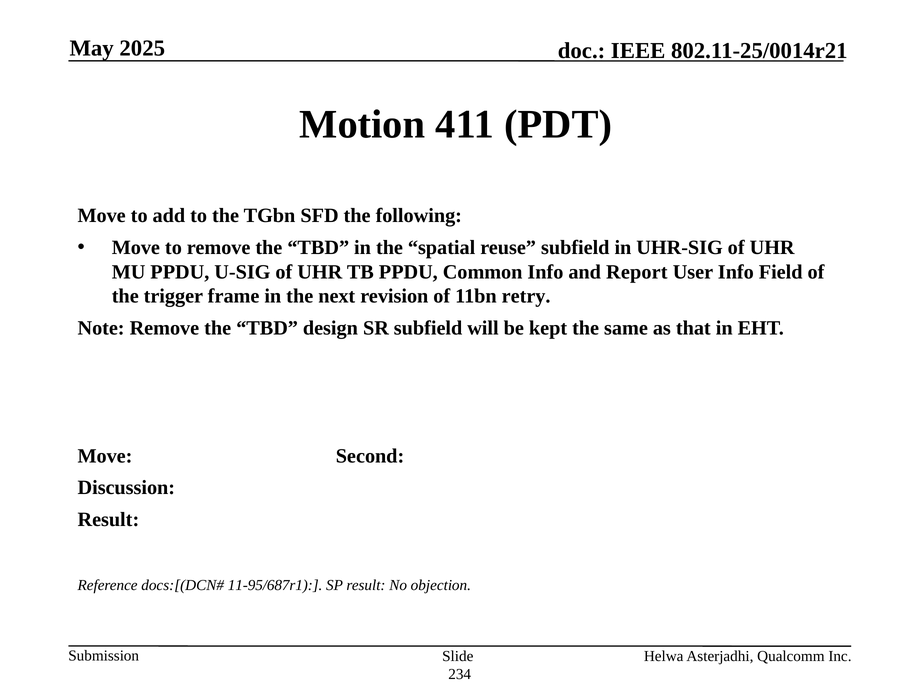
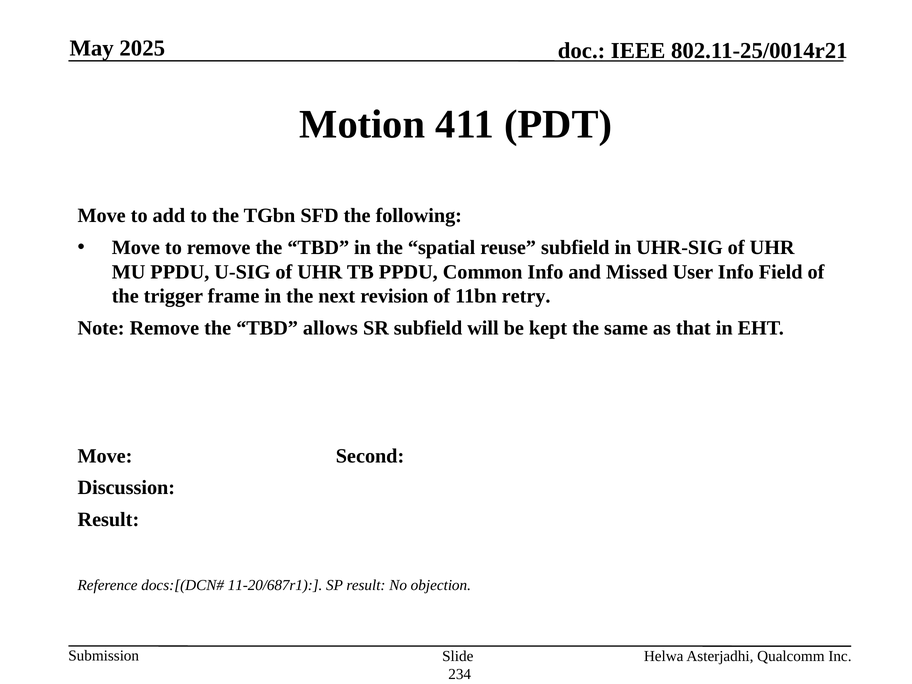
Report: Report -> Missed (637, 272)
design: design -> allows (330, 328)
11-95/687r1: 11-95/687r1 -> 11-20/687r1 (275, 585)
